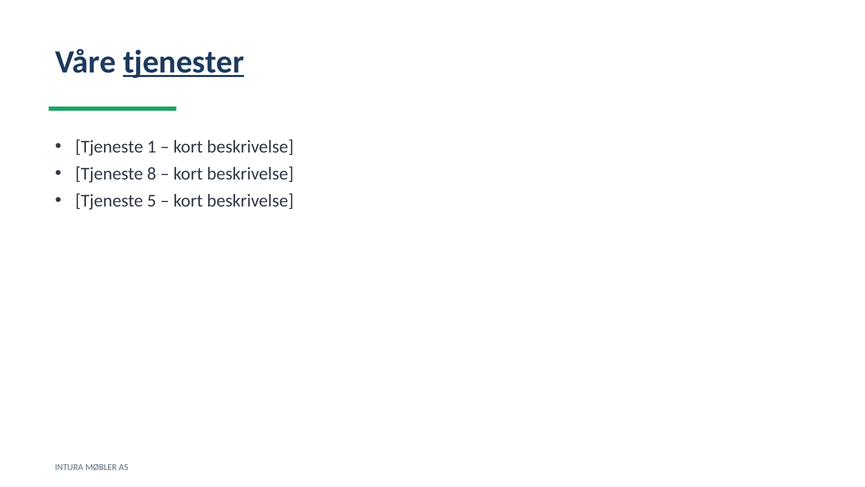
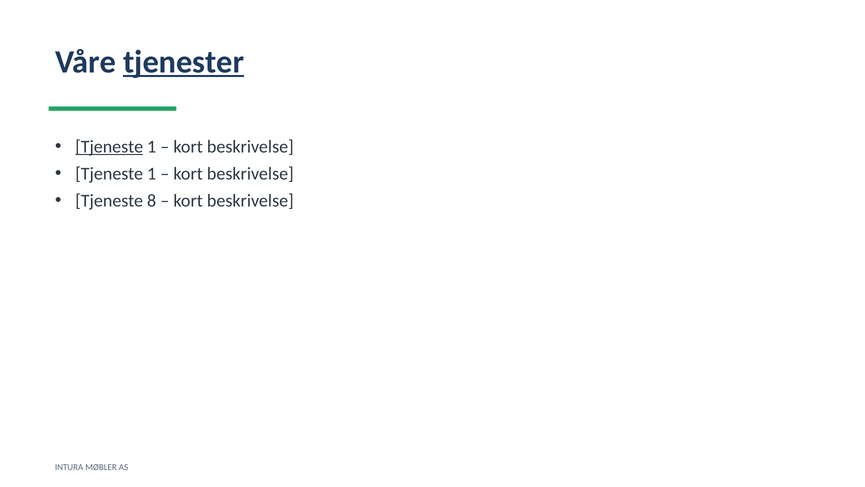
Tjeneste underline: none -> present (109, 147)
8: 8 -> 1 (152, 174)
5: 5 -> 8 (152, 201)
